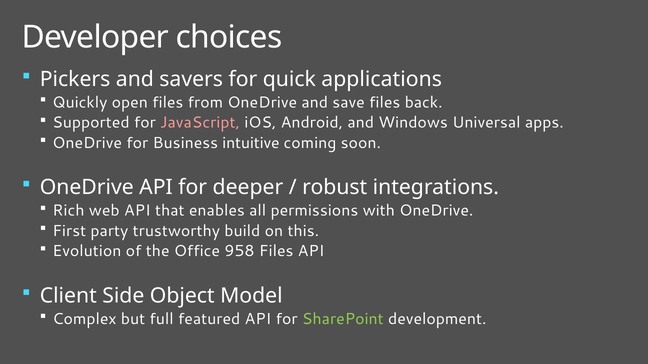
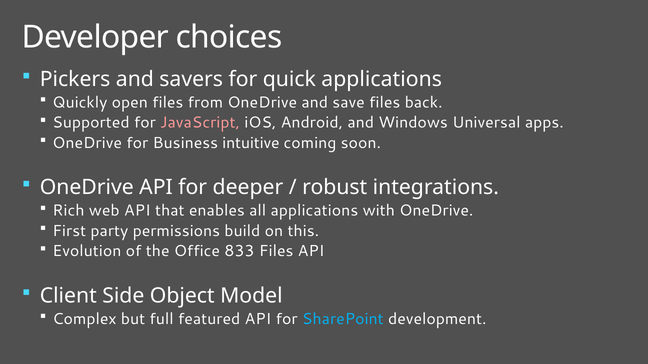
all permissions: permissions -> applications (314, 211)
trustworthy: trustworthy -> permissions (176, 231)
958: 958 -> 833 (239, 252)
SharePoint colour: light green -> light blue (343, 319)
